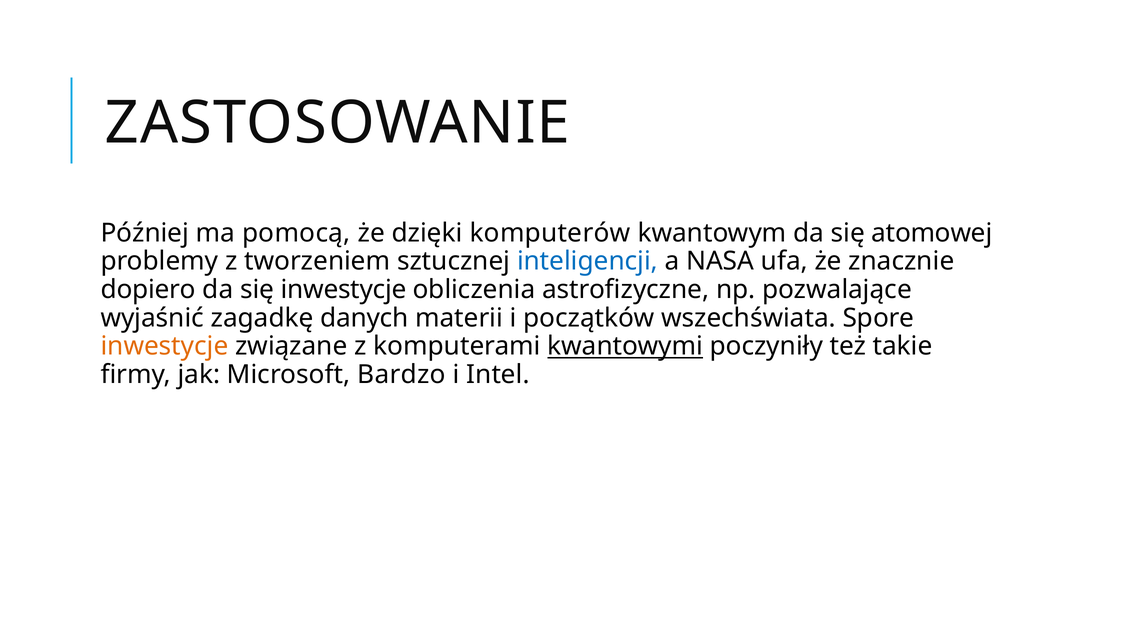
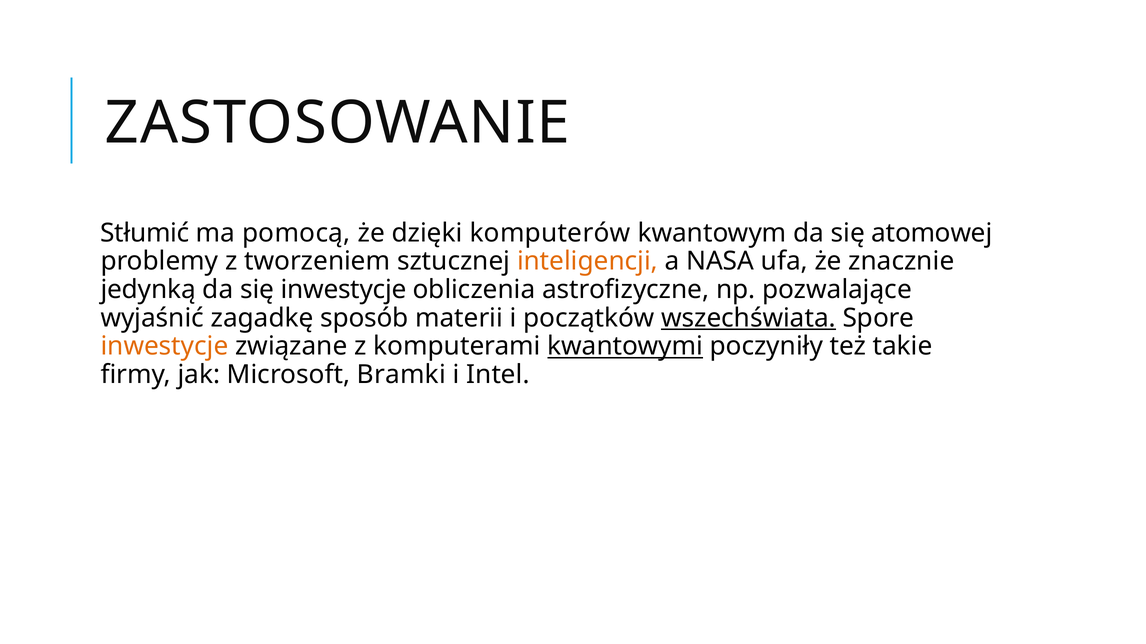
Później: Później -> Stłumić (145, 233)
inteligencji colour: blue -> orange (587, 262)
dopiero: dopiero -> jedynką (148, 290)
danych: danych -> sposób (364, 318)
wszechświata underline: none -> present (748, 318)
Bardzo: Bardzo -> Bramki (401, 375)
